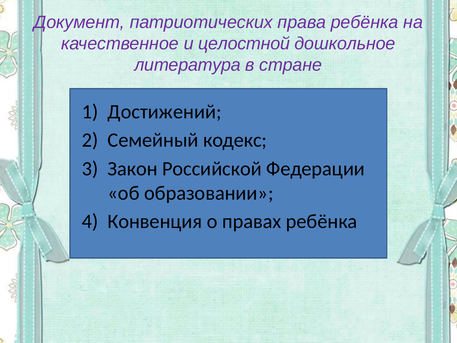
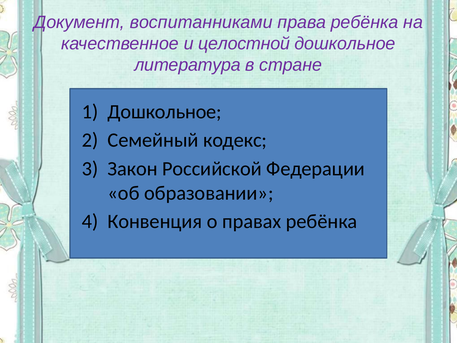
патриотических: патриотических -> воспитанниками (201, 22)
Достижений: Достижений -> Дошкольное (165, 112)
